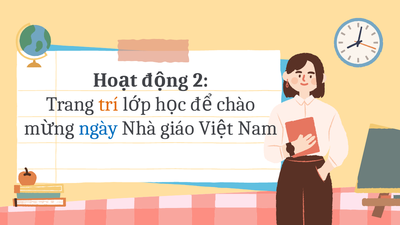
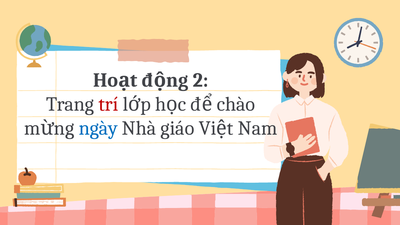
trí colour: orange -> red (108, 104)
